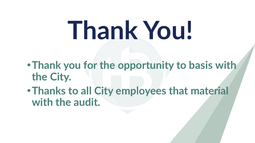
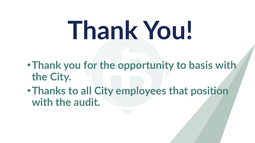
material: material -> position (210, 91)
